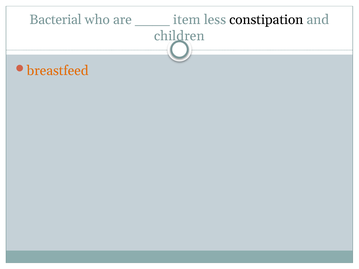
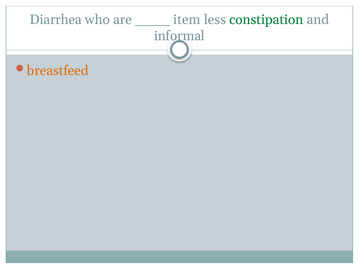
Bacterial: Bacterial -> Diarrhea (56, 20)
constipation colour: black -> green (266, 20)
children: children -> informal (179, 36)
